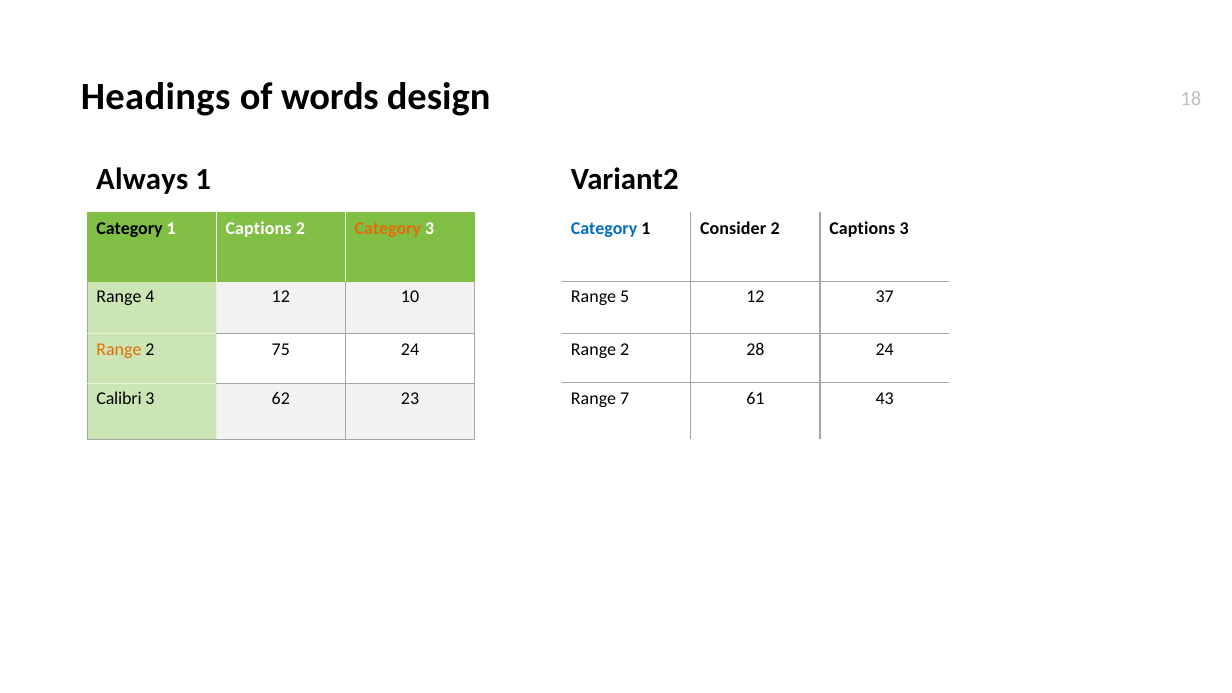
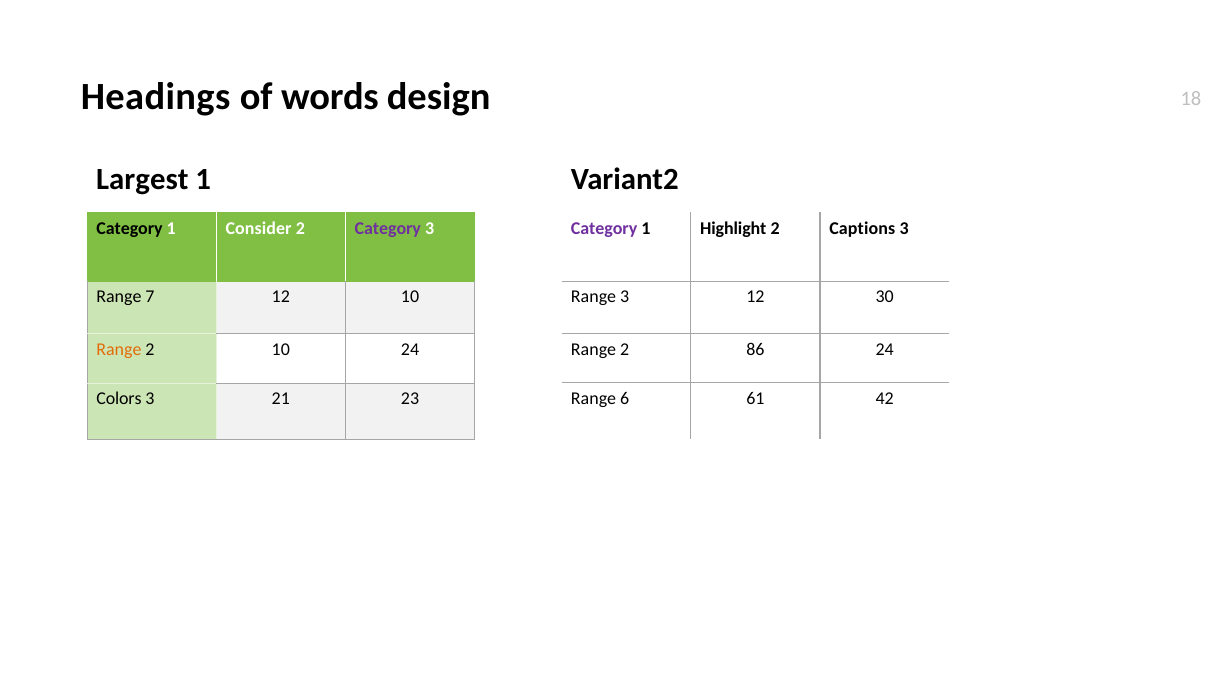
Always: Always -> Largest (142, 179)
1 Captions: Captions -> Consider (259, 228)
Category colour: orange -> purple (388, 228)
Category colour: blue -> purple (604, 228)
Consider: Consider -> Highlight (733, 228)
4: 4 -> 7 (150, 297)
Range 5: 5 -> 3 (625, 297)
37: 37 -> 30 (885, 297)
2 75: 75 -> 10 (281, 349)
28: 28 -> 86 (755, 349)
Calibri: Calibri -> Colors (119, 399)
62: 62 -> 21 (281, 399)
7: 7 -> 6 (625, 399)
43: 43 -> 42 (885, 399)
